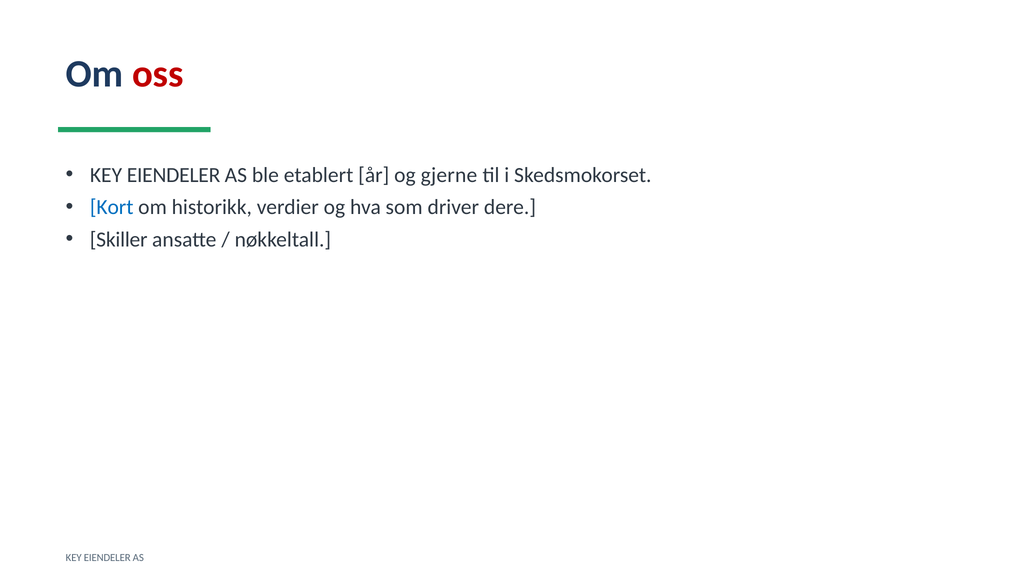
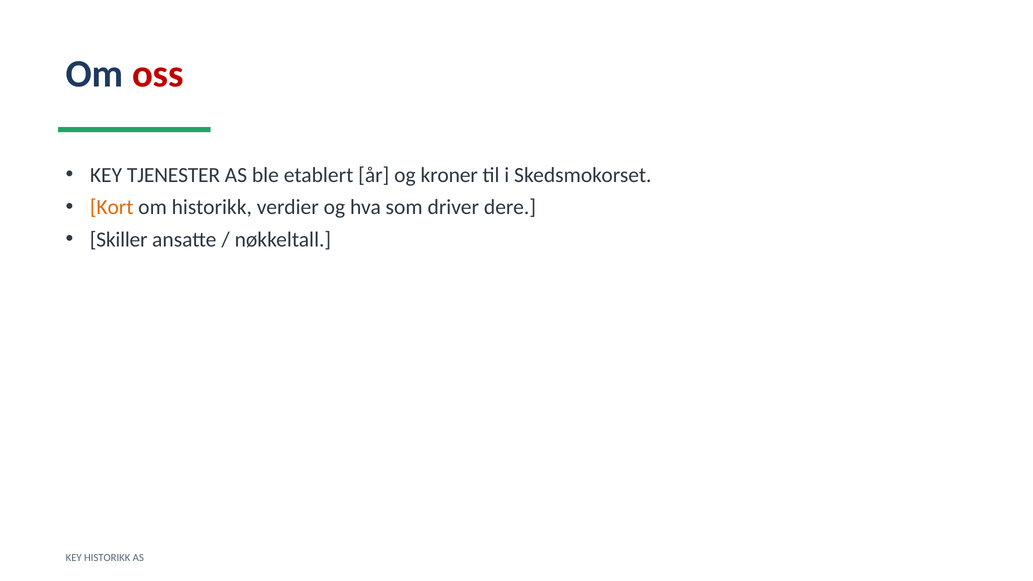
EIENDELER: EIENDELER -> TJENESTER (174, 175)
gjerne: gjerne -> kroner (449, 175)
Kort colour: blue -> orange (112, 207)
EIENDELER: EIENDELER -> HISTORIKK (107, 558)
